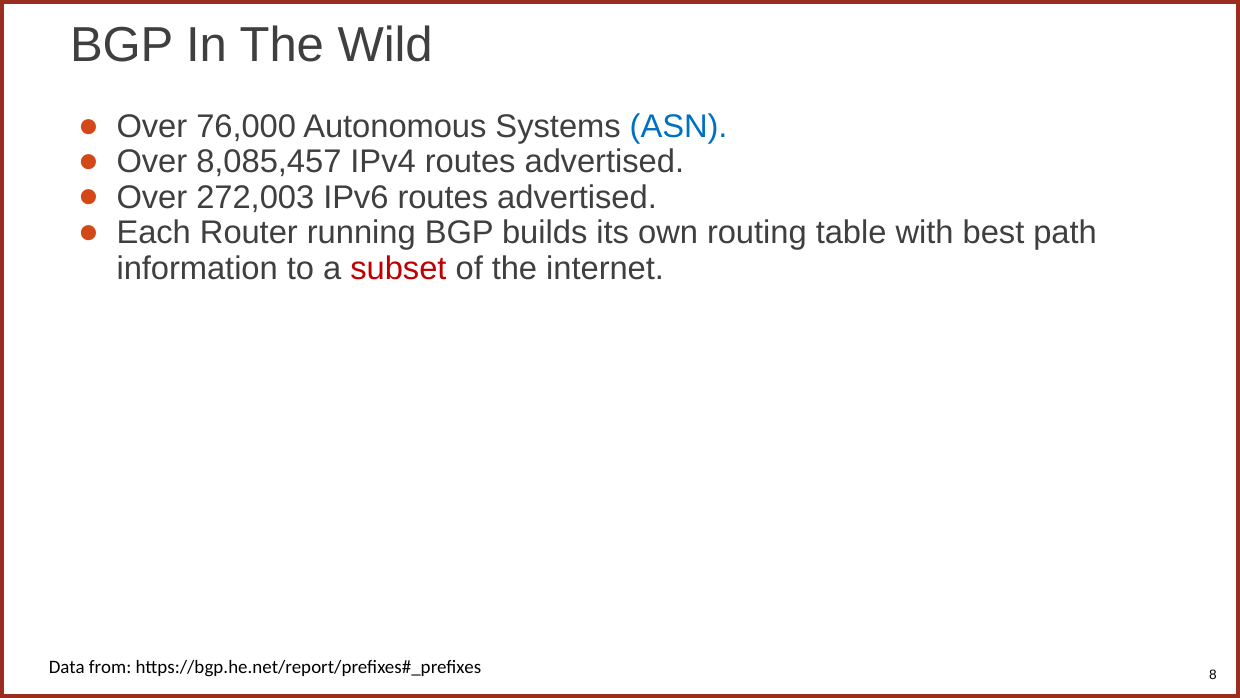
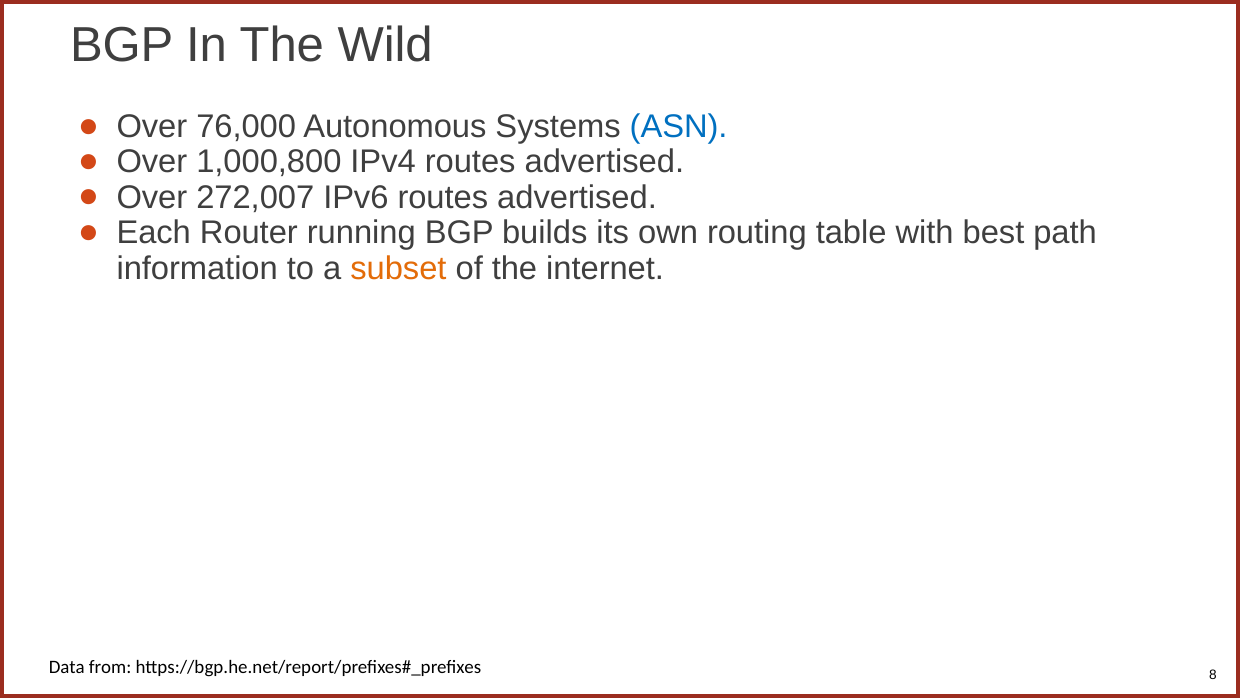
8,085,457: 8,085,457 -> 1,000,800 (269, 162)
272,003: 272,003 -> 272,007 (255, 197)
subset colour: red -> orange (398, 268)
